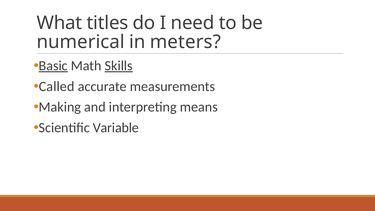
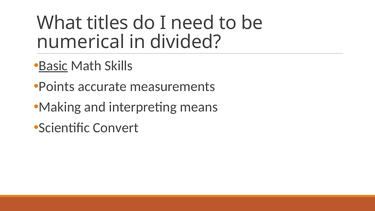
meters: meters -> divided (186, 42)
Skills underline: present -> none (119, 66)
Called: Called -> Points (57, 86)
Variable: Variable -> Convert (116, 128)
